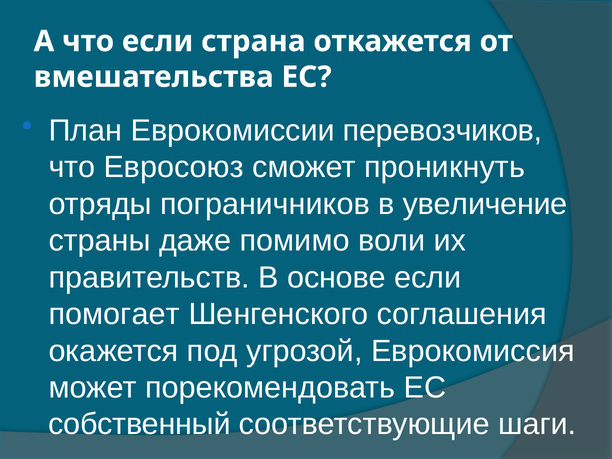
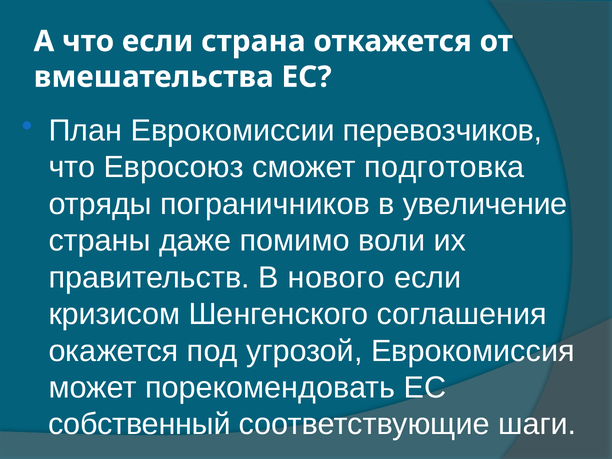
проникнуть: проникнуть -> подготовка (444, 167)
основе: основе -> нового (336, 277)
помогает: помогает -> кризисом (114, 314)
